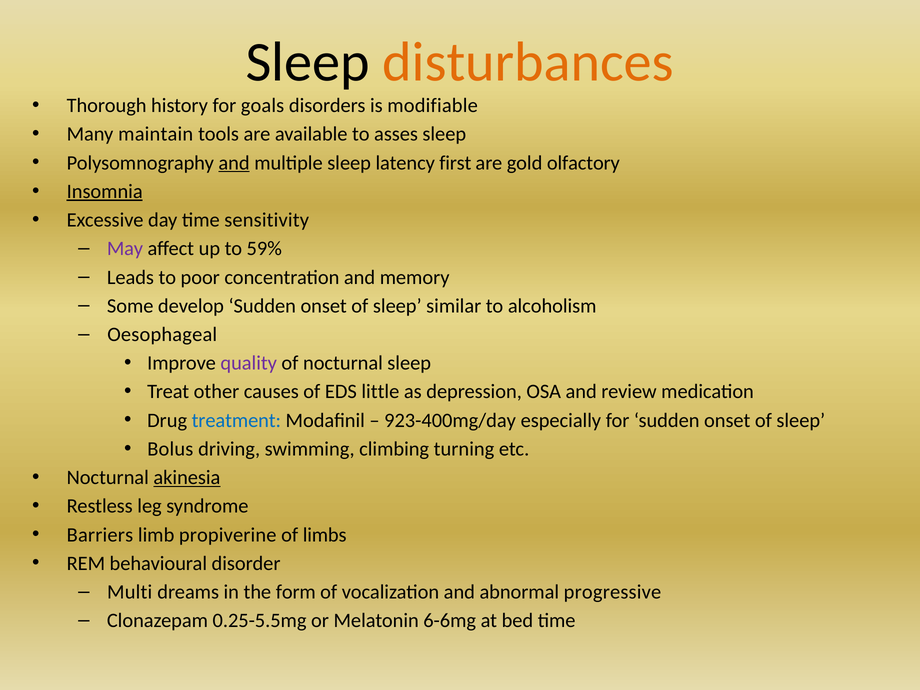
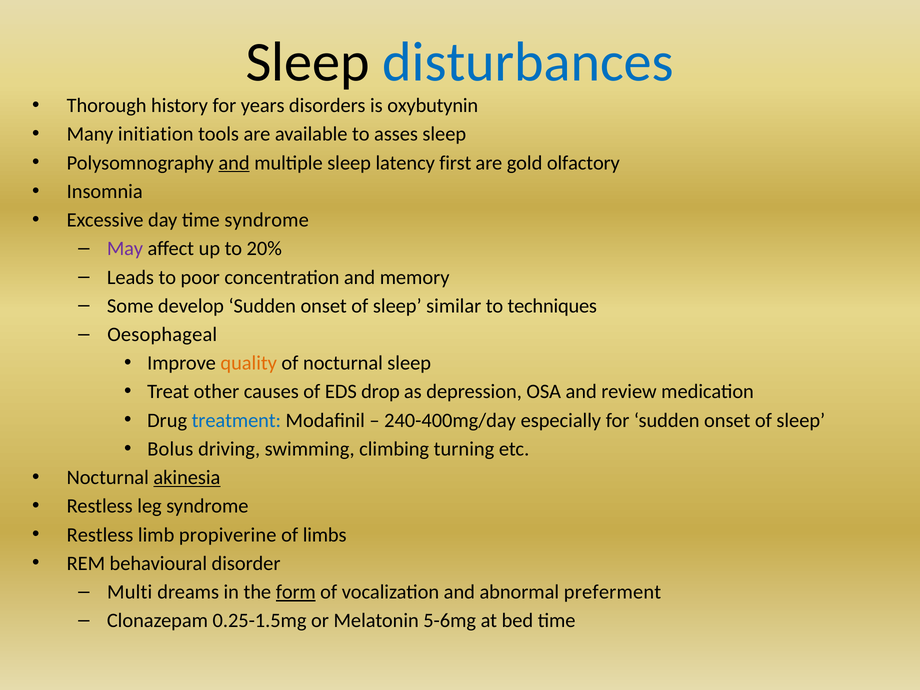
disturbances colour: orange -> blue (528, 62)
goals: goals -> years (263, 106)
modifiable: modifiable -> oxybutynin (433, 106)
maintain: maintain -> initiation (156, 134)
Insomnia underline: present -> none (105, 191)
time sensitivity: sensitivity -> syndrome (267, 220)
59%: 59% -> 20% (264, 249)
alcoholism: alcoholism -> techniques (552, 306)
quality colour: purple -> orange (249, 363)
little: little -> drop (380, 392)
923-400mg/day: 923-400mg/day -> 240-400mg/day (450, 420)
Barriers: Barriers -> Restless (100, 535)
form underline: none -> present (296, 592)
progressive: progressive -> preferment (613, 592)
0.25-5.5mg: 0.25-5.5mg -> 0.25-1.5mg (260, 621)
6-6mg: 6-6mg -> 5-6mg (450, 621)
